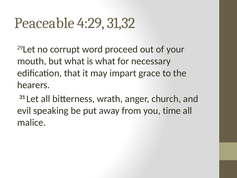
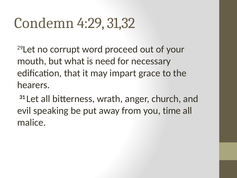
Peaceable: Peaceable -> Condemn (44, 23)
is what: what -> need (105, 61)
